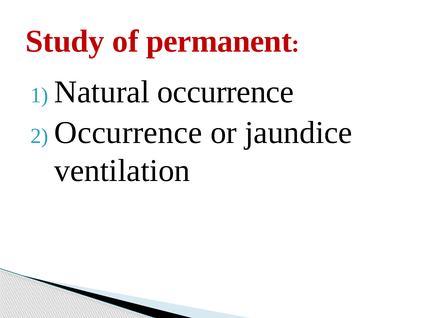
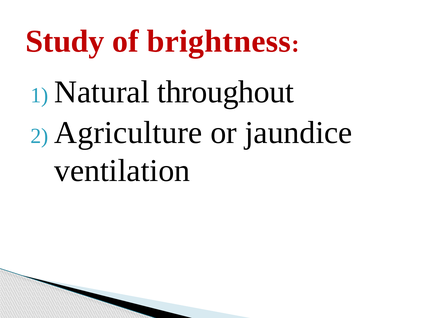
permanent: permanent -> brightness (219, 41)
Natural occurrence: occurrence -> throughout (226, 92)
Occurrence: Occurrence -> Agriculture (128, 133)
